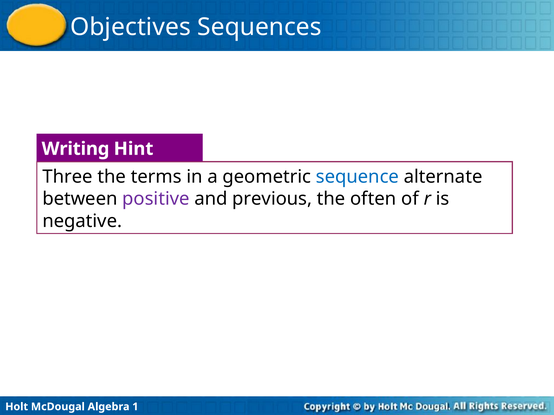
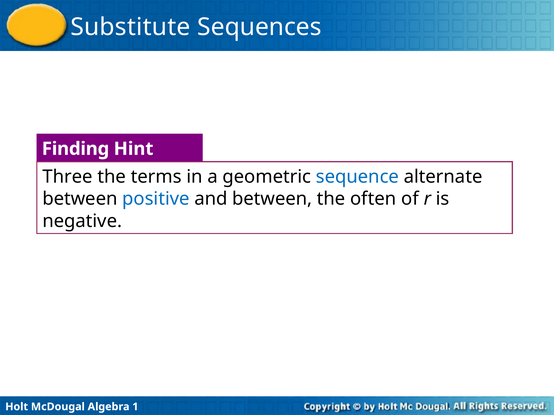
Objectives: Objectives -> Substitute (130, 27)
Writing: Writing -> Finding (76, 149)
positive colour: purple -> blue (156, 199)
and previous: previous -> between (272, 199)
